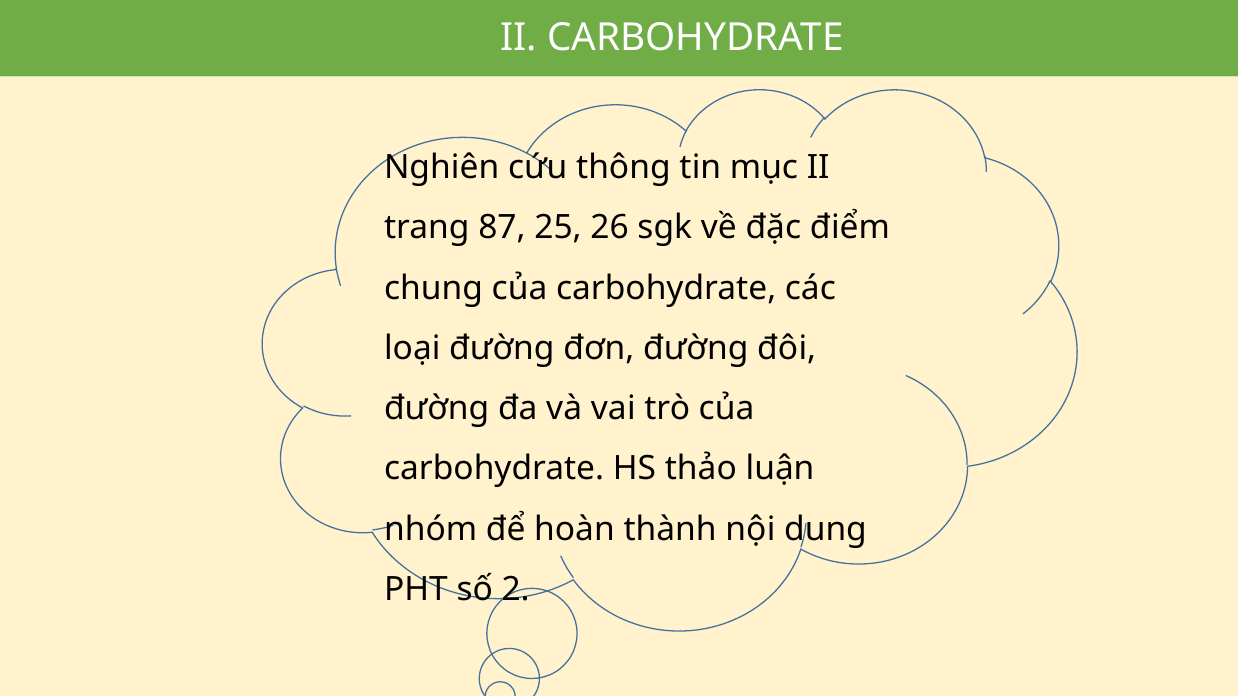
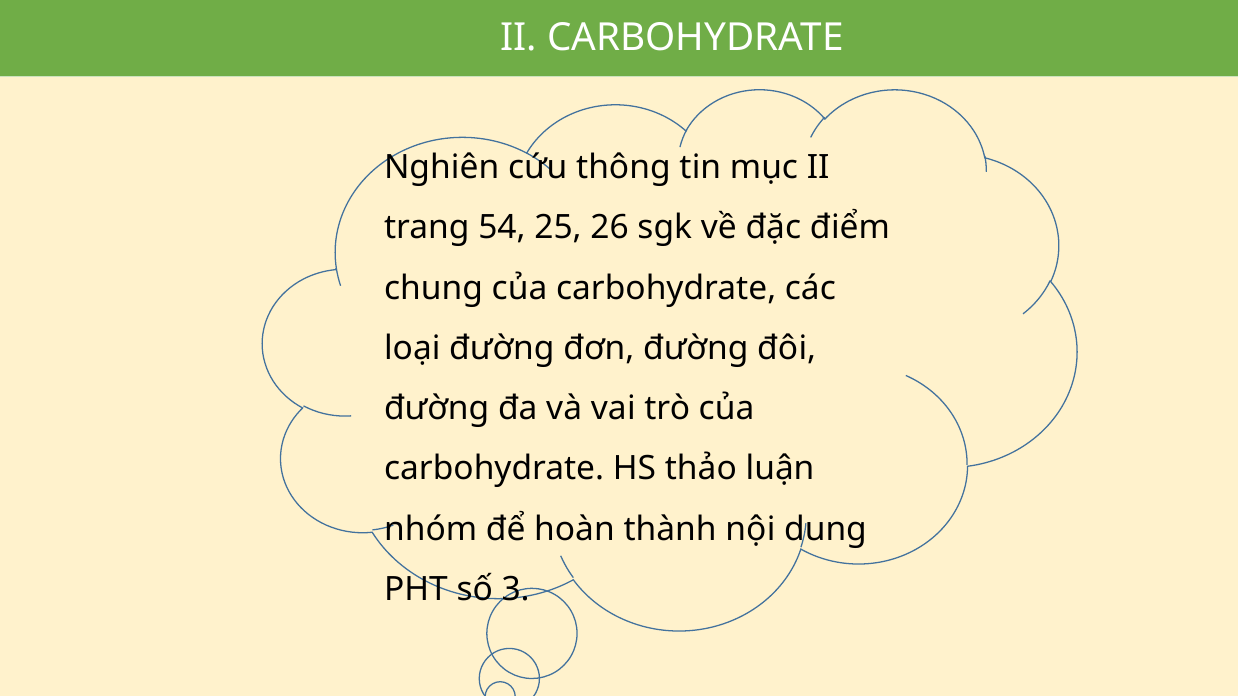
87: 87 -> 54 (502, 228)
2: 2 -> 3 (516, 590)
